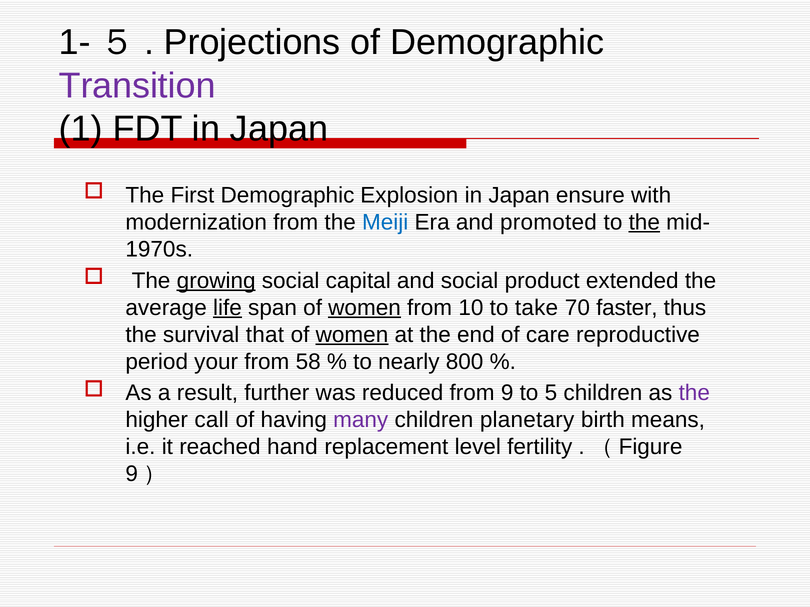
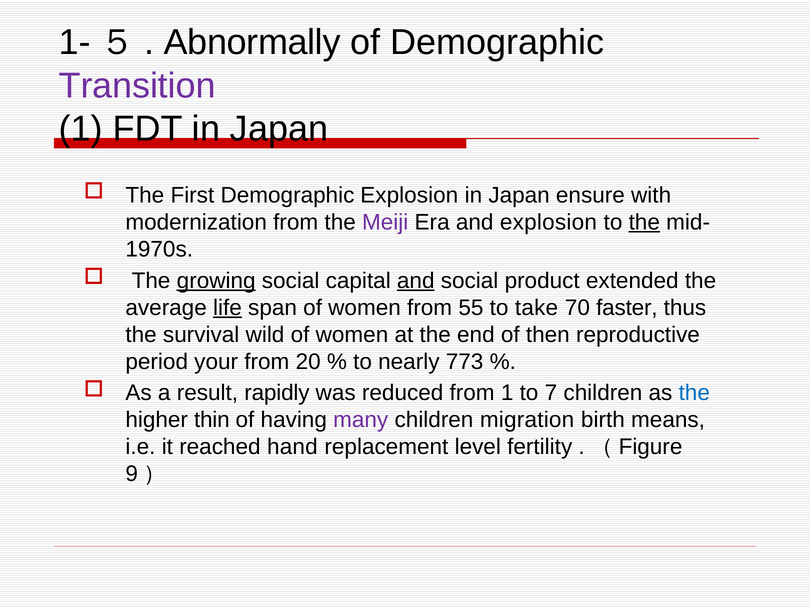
Projections: Projections -> Abnormally (252, 43)
Meiji colour: blue -> purple (385, 222)
and promoted: promoted -> explosion (548, 222)
and underline: none -> present (416, 281)
women underline: present -> none (365, 308)
10: 10 -> 55 (471, 308)
that: that -> wild (265, 335)
women underline: present -> none (352, 335)
care: care -> then (548, 335)
58: 58 -> 20 (308, 362)
800: 800 -> 773 (465, 362)
further: further -> rapidly (277, 393)
from 9: 9 -> 1 (507, 393)
5: 5 -> 7 (551, 393)
the colour: purple -> blue (694, 393)
call: call -> thin (212, 420)
planetary: planetary -> migration (527, 420)
